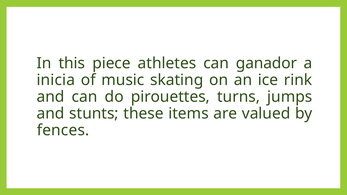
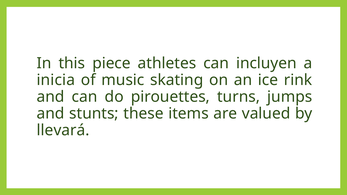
ganador: ganador -> incluyen (266, 63)
fences: fences -> llevará (63, 130)
